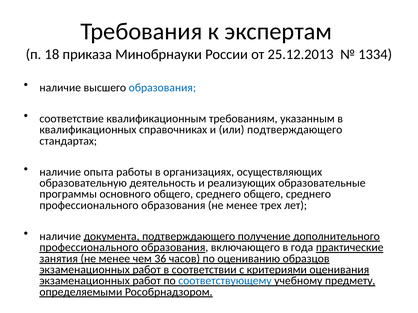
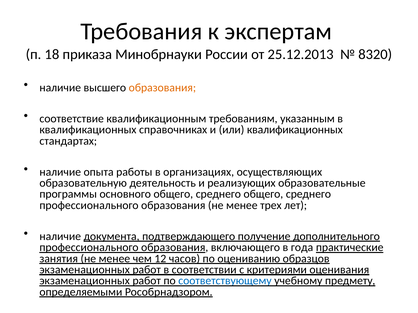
1334: 1334 -> 8320 (375, 54)
образования colour: blue -> orange (162, 88)
или подтверждающего: подтверждающего -> квалификационных (295, 130)
36: 36 -> 12 (160, 259)
